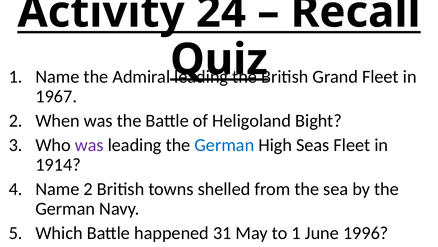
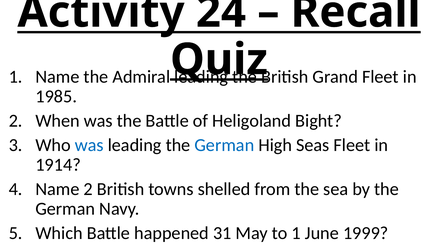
1967: 1967 -> 1985 (56, 96)
was colour: purple -> blue (89, 145)
1996: 1996 -> 1999 (366, 233)
